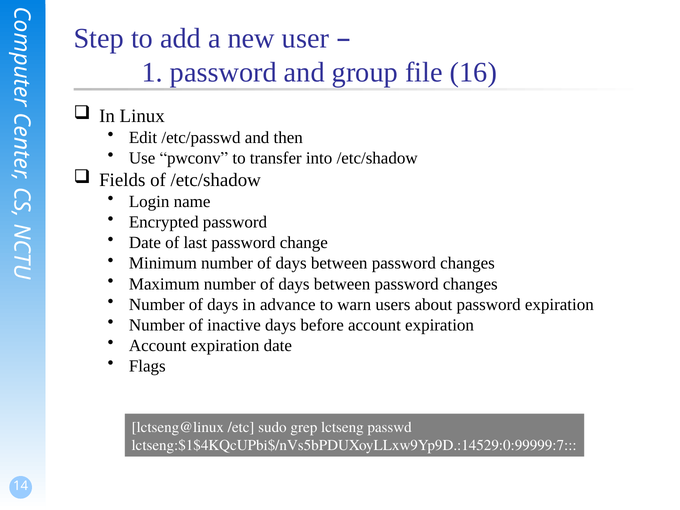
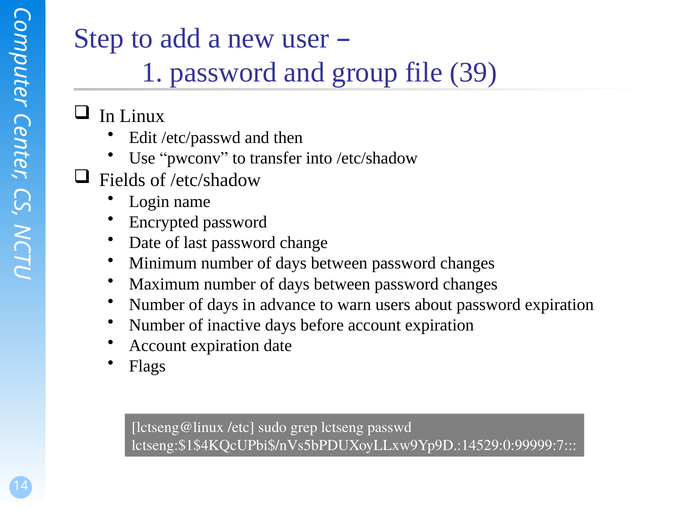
16: 16 -> 39 (473, 72)
